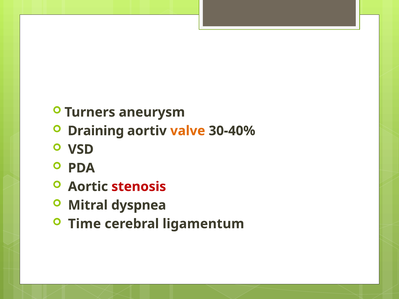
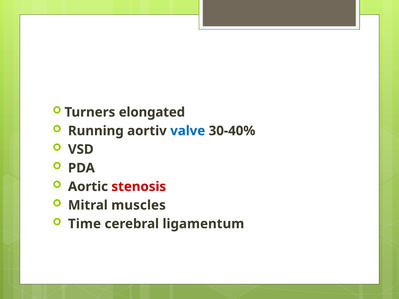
aneurysm: aneurysm -> elongated (152, 112)
Draining: Draining -> Running (96, 131)
valve colour: orange -> blue (188, 131)
dyspnea: dyspnea -> muscles (139, 205)
